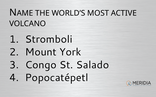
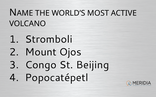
York: York -> Ojos (70, 52)
Salado: Salado -> Beijing (93, 65)
